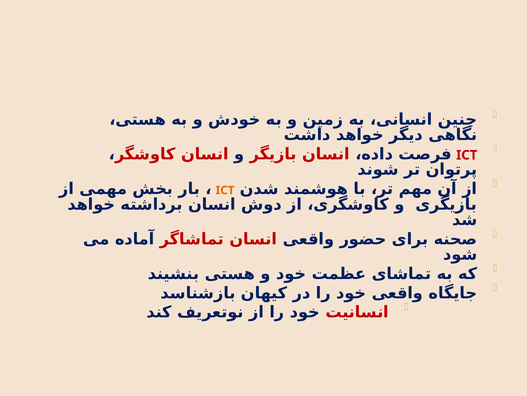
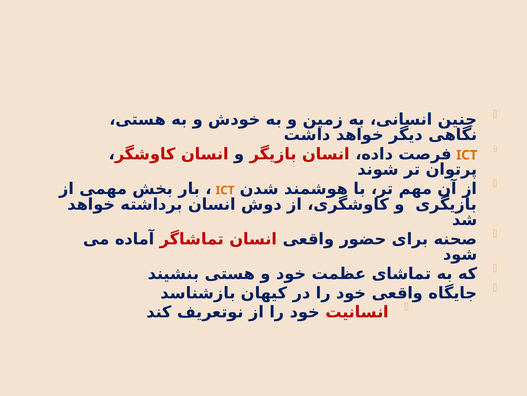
ICT colour: red -> orange (467, 155)
